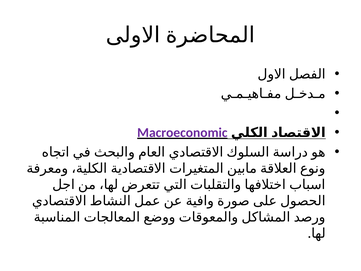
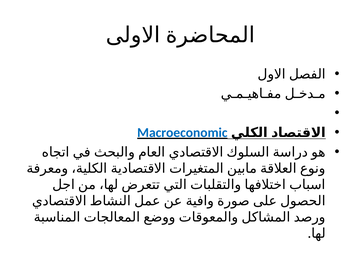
Macroeconomic colour: purple -> blue (182, 132)
